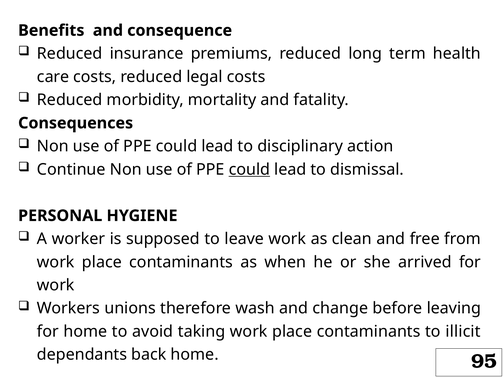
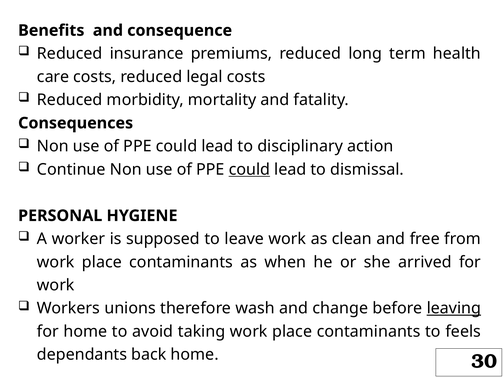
leaving underline: none -> present (454, 308)
illicit: illicit -> feels (463, 331)
95: 95 -> 30 (484, 361)
